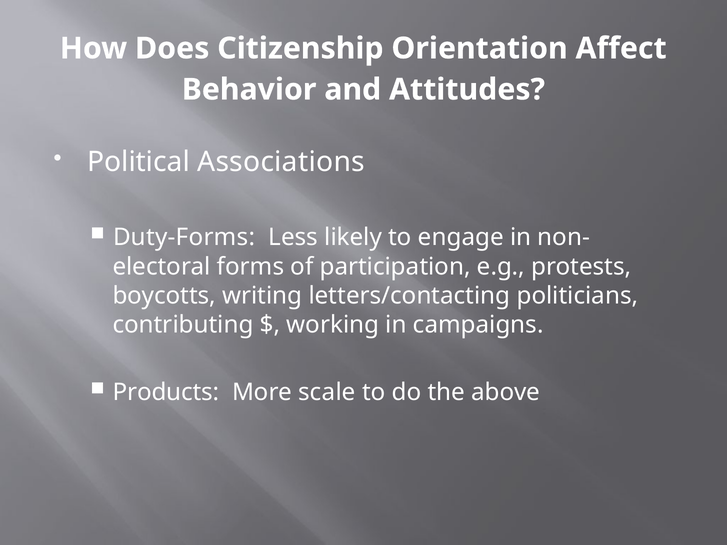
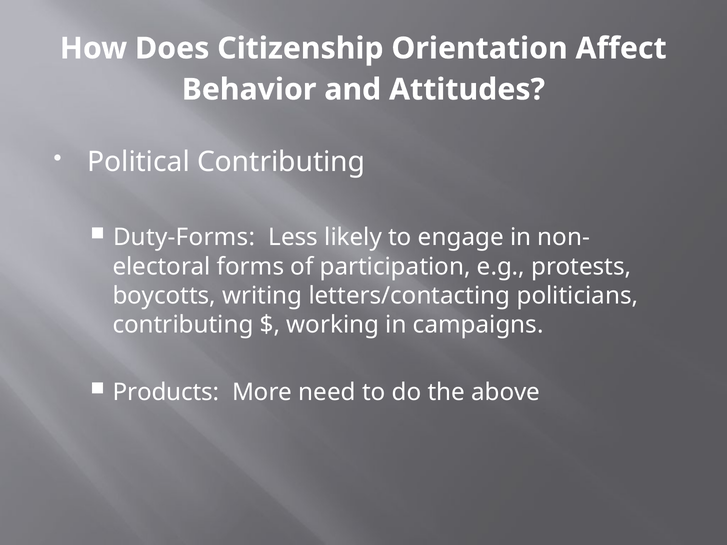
Political Associations: Associations -> Contributing (281, 162)
scale: scale -> need (327, 393)
